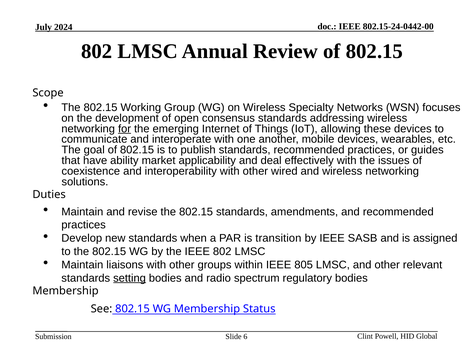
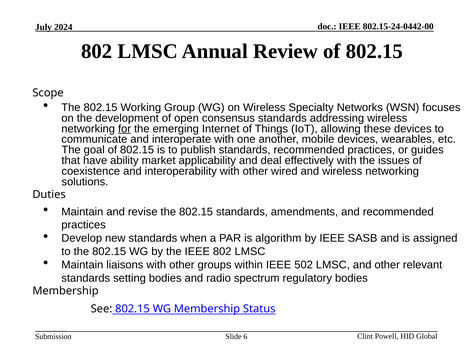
transition: transition -> algorithm (278, 239)
805: 805 -> 502 (304, 265)
setting underline: present -> none (130, 279)
